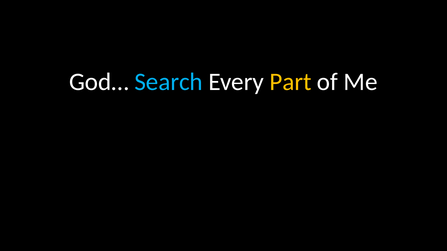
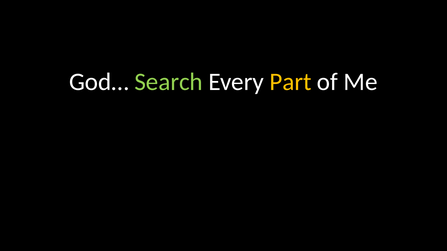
Search colour: light blue -> light green (169, 82)
